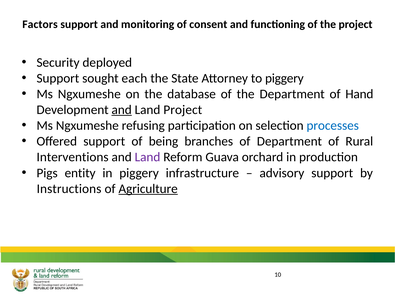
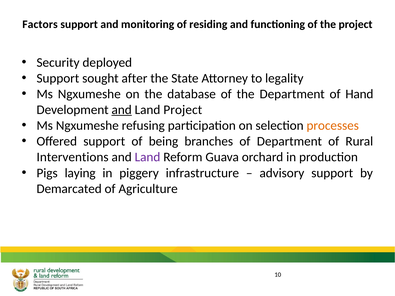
consent: consent -> residing (208, 24)
each: each -> after (134, 78)
to piggery: piggery -> legality (284, 78)
processes colour: blue -> orange (333, 126)
entity: entity -> laying (80, 173)
Instructions: Instructions -> Demarcated (69, 189)
Agriculture underline: present -> none (148, 189)
